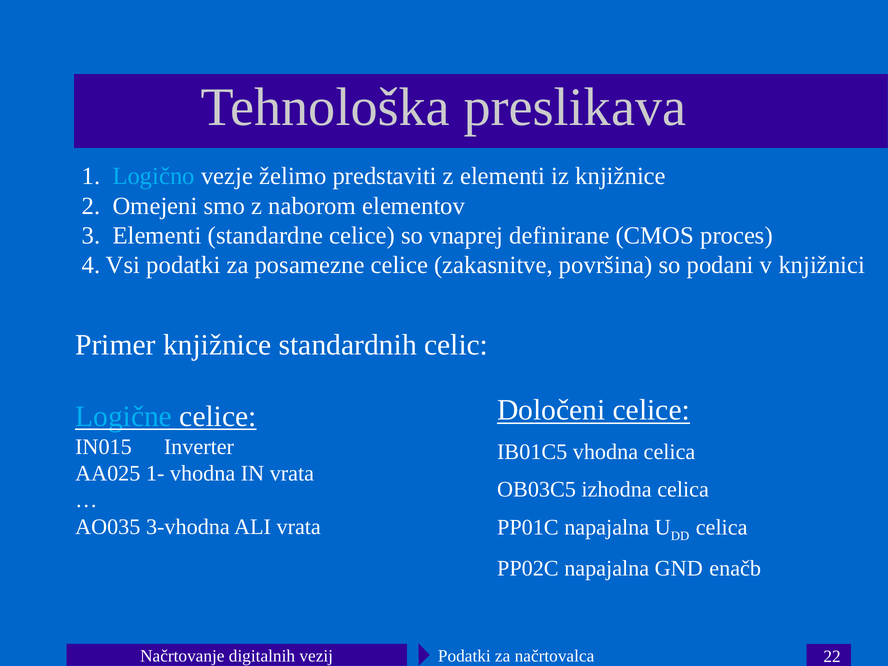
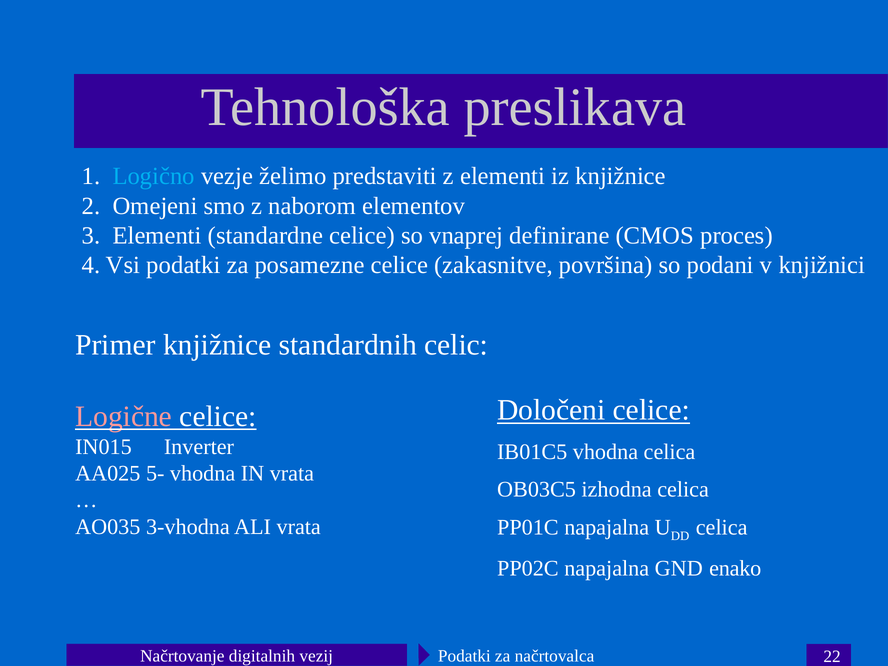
Logične colour: light blue -> pink (124, 416)
1-: 1- -> 5- (155, 473)
enačb: enačb -> enako (735, 569)
